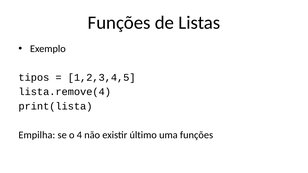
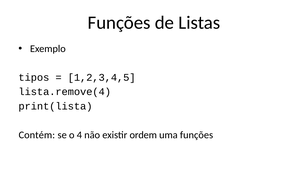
Empilha: Empilha -> Contém (37, 135)
último: último -> ordem (143, 135)
